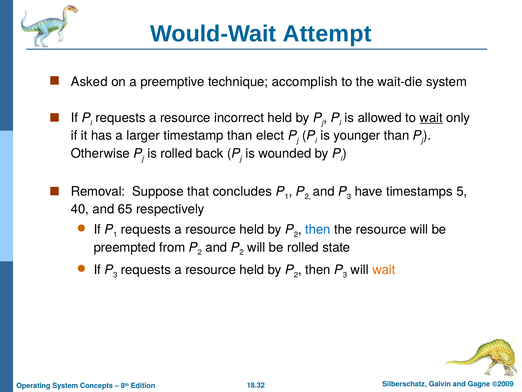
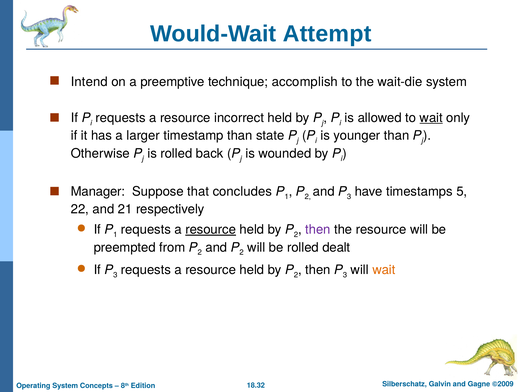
Asked: Asked -> Intend (89, 82)
elect: elect -> state (270, 135)
Removal: Removal -> Manager (98, 191)
40: 40 -> 22 (80, 209)
65: 65 -> 21 (125, 209)
resource underline: none -> present (211, 229)
then colour: blue -> purple (318, 229)
state: state -> dealt (336, 247)
